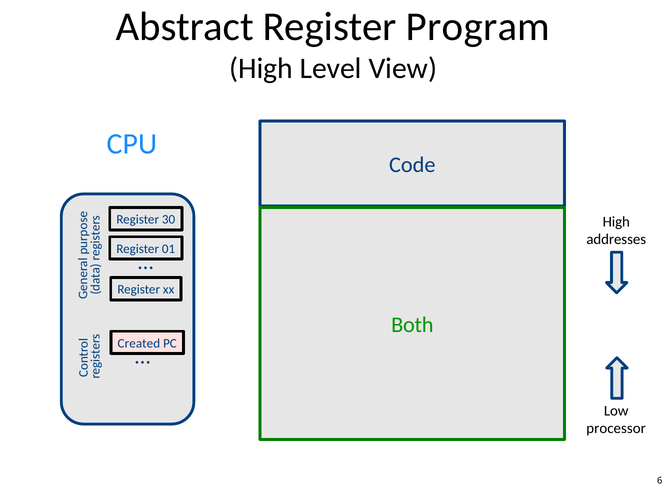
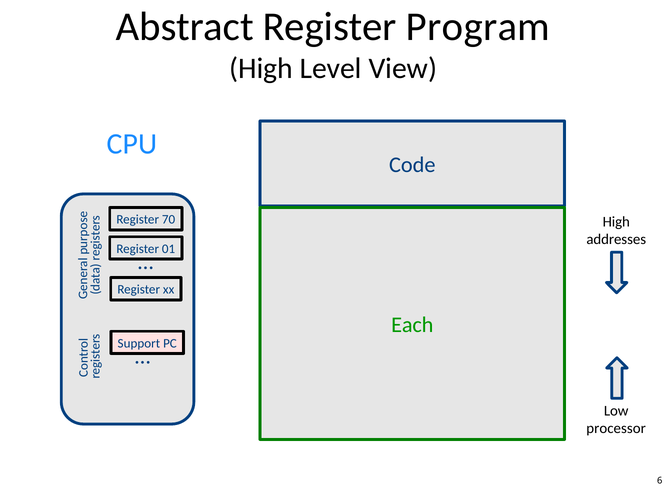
30: 30 -> 70 (169, 220)
Both: Both -> Each (412, 325)
Created: Created -> Support (139, 343)
